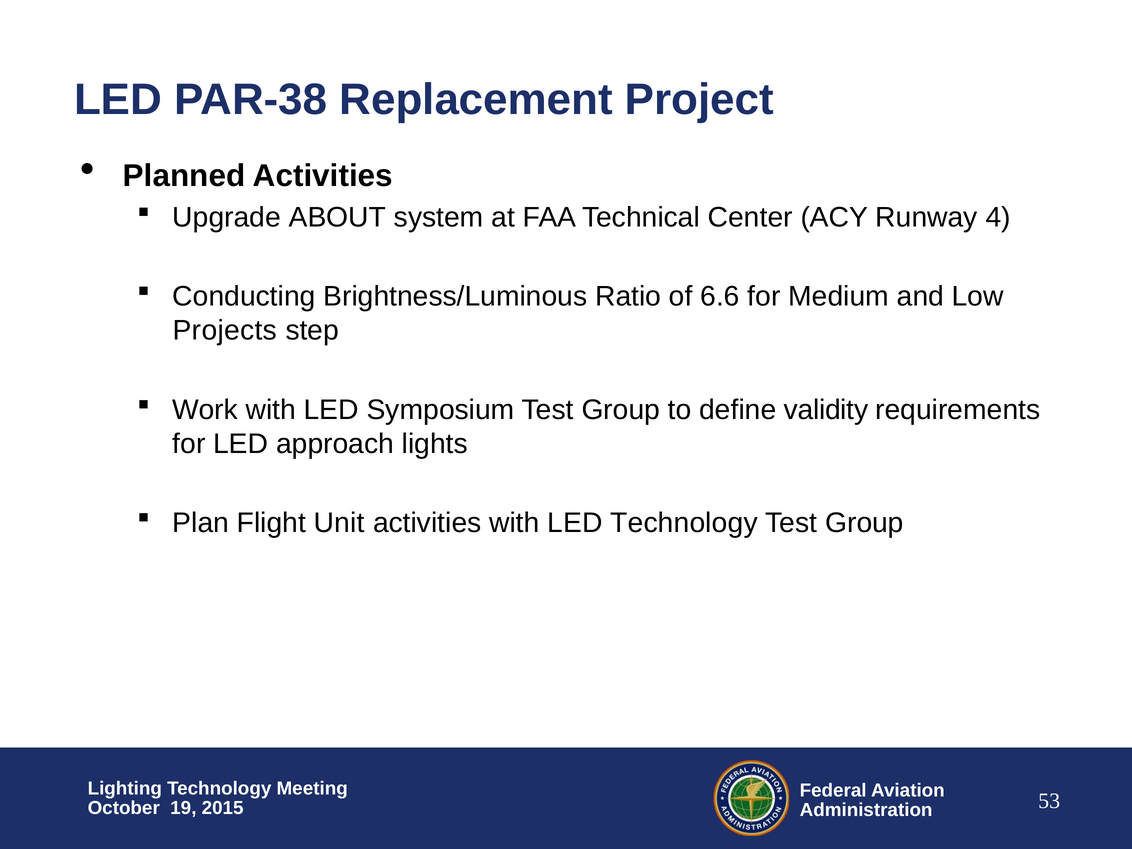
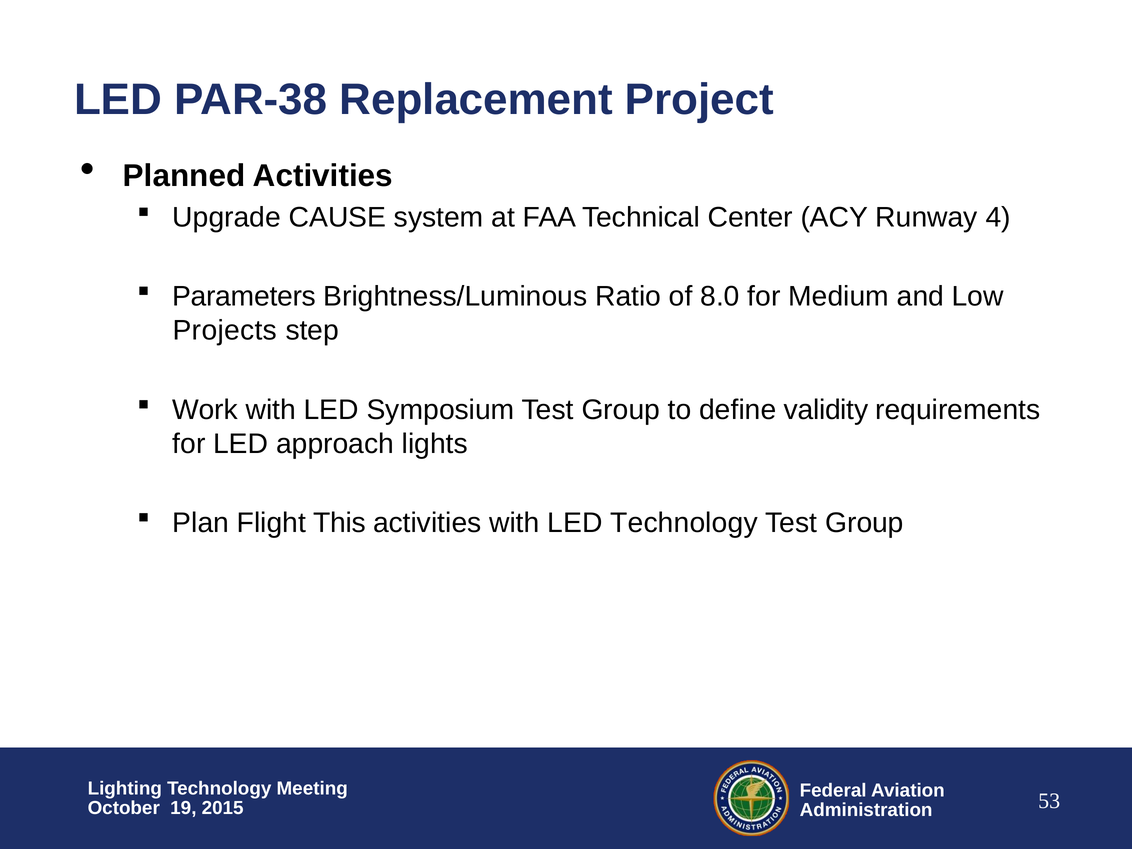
ABOUT: ABOUT -> CAUSE (337, 217)
Conducting: Conducting -> Parameters (244, 297)
6.6: 6.6 -> 8.0 (720, 297)
Unit: Unit -> This (339, 523)
